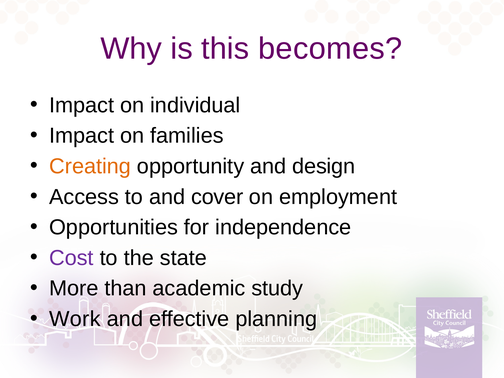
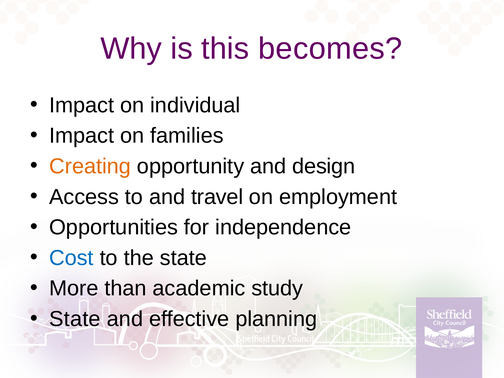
cover: cover -> travel (217, 197)
Cost colour: purple -> blue (71, 258)
Work: Work -> State (75, 319)
